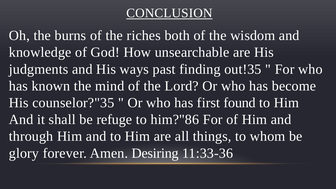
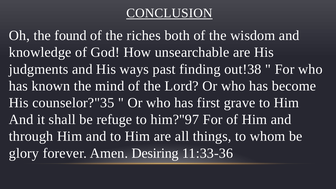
burns: burns -> found (71, 36)
out!35: out!35 -> out!38 (243, 69)
found: found -> grave (240, 103)
him?"86: him?"86 -> him?"97 (175, 120)
